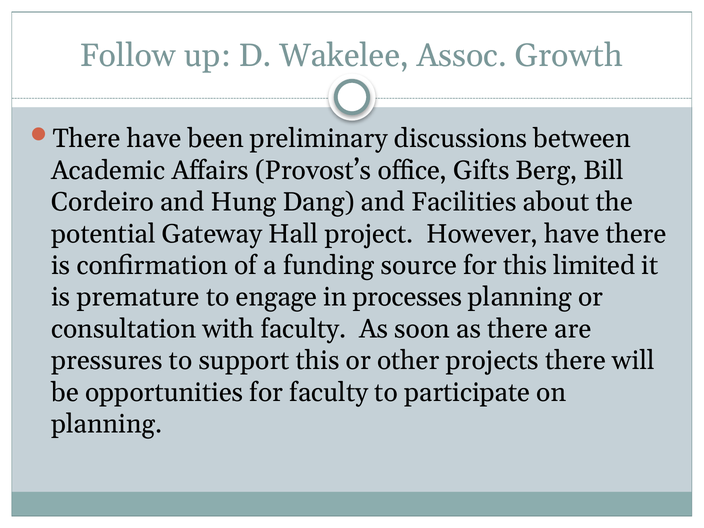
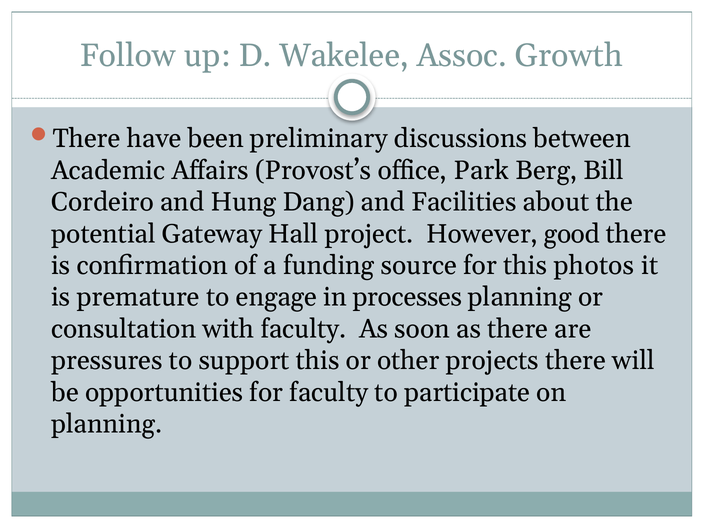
Gifts: Gifts -> Park (481, 170)
However have: have -> good (572, 234)
limited: limited -> photos (594, 266)
